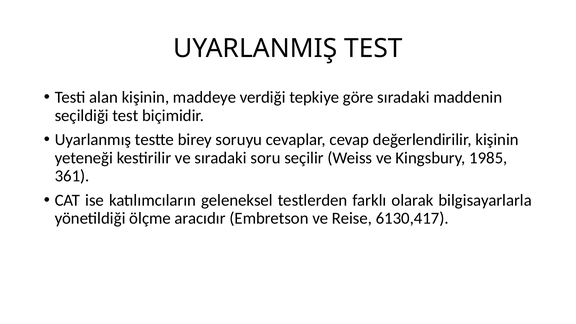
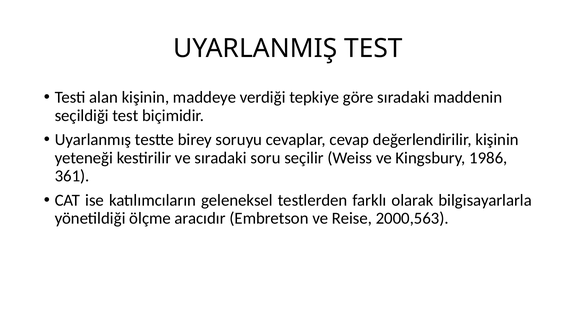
1985: 1985 -> 1986 (488, 158)
6130,417: 6130,417 -> 2000,563 (412, 218)
